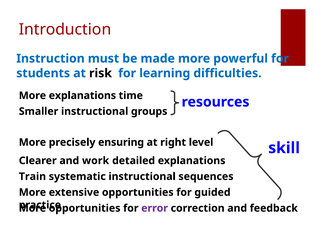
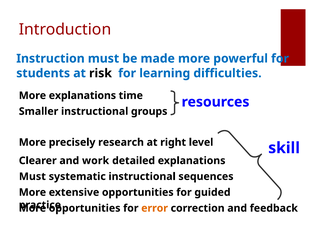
ensuring: ensuring -> research (121, 142)
Train: Train -> Must (32, 177)
error colour: purple -> orange (155, 208)
